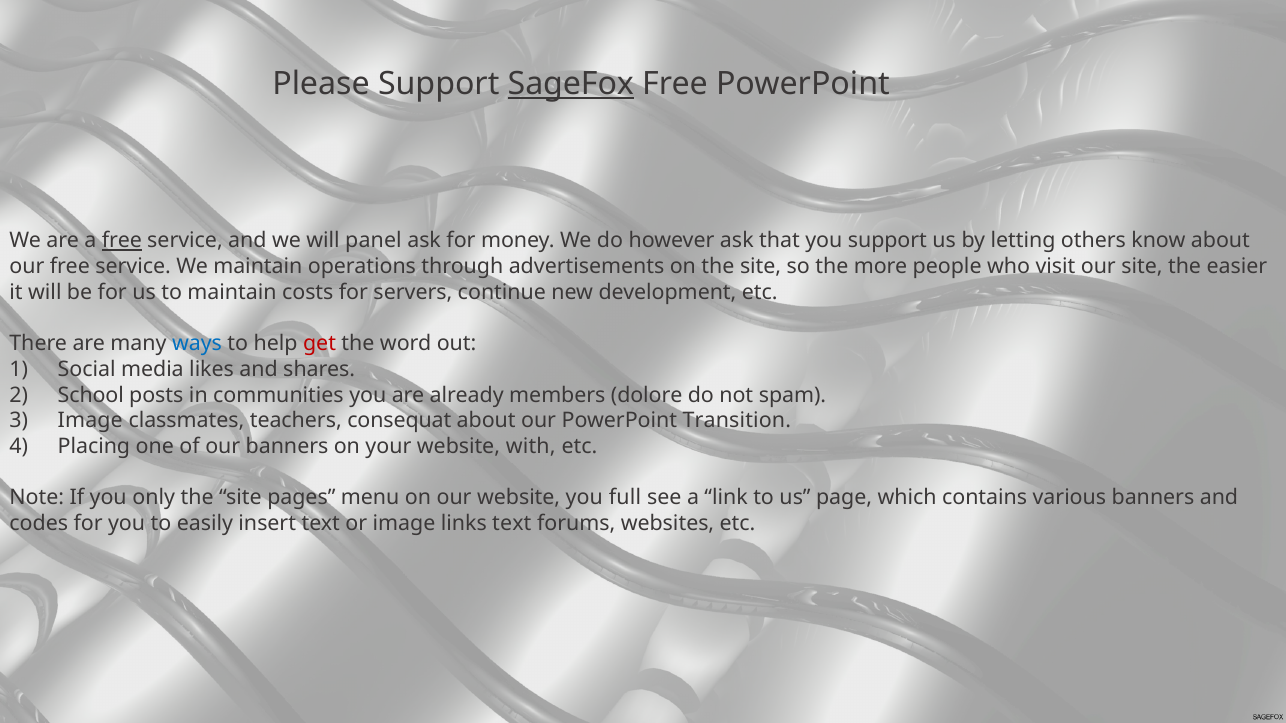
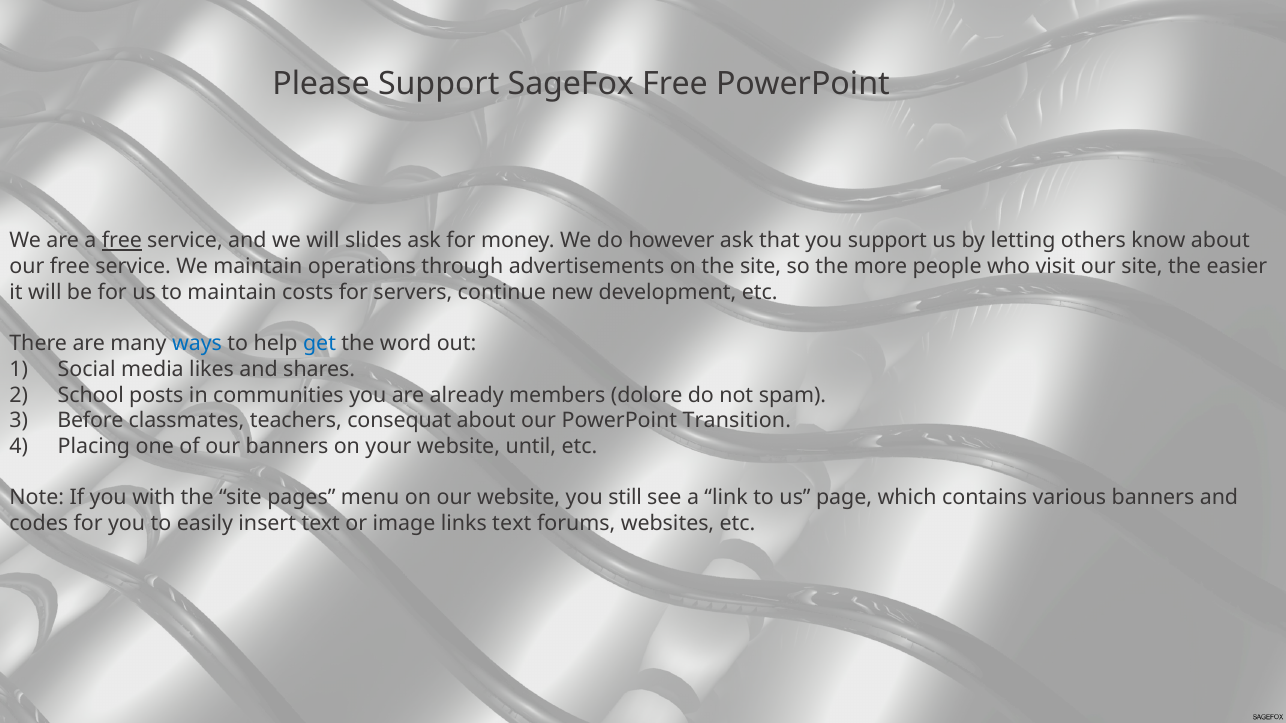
SageFox underline: present -> none (571, 84)
panel: panel -> slides (374, 241)
get colour: red -> blue (320, 344)
Image: Image -> Before (90, 421)
with: with -> until (531, 447)
only: only -> with (154, 498)
full: full -> still (625, 498)
